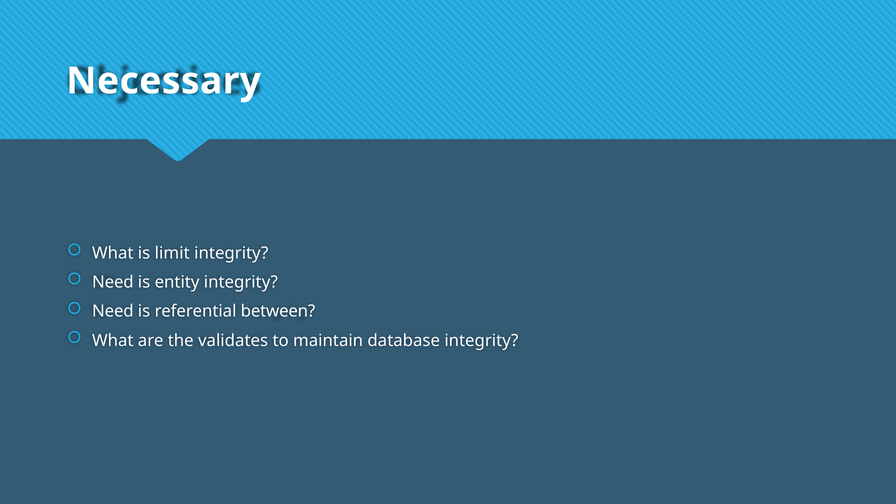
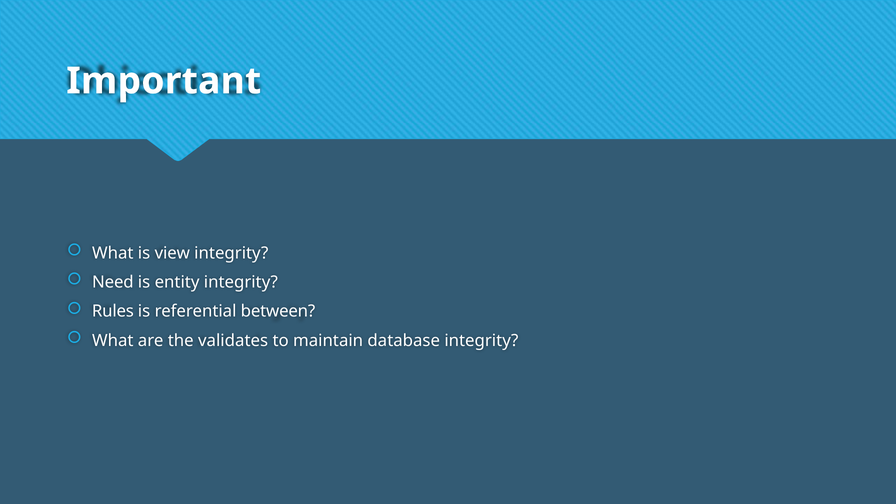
Necessary: Necessary -> Important (164, 81)
limit: limit -> view (172, 253)
Need: Need -> Rules (113, 311)
